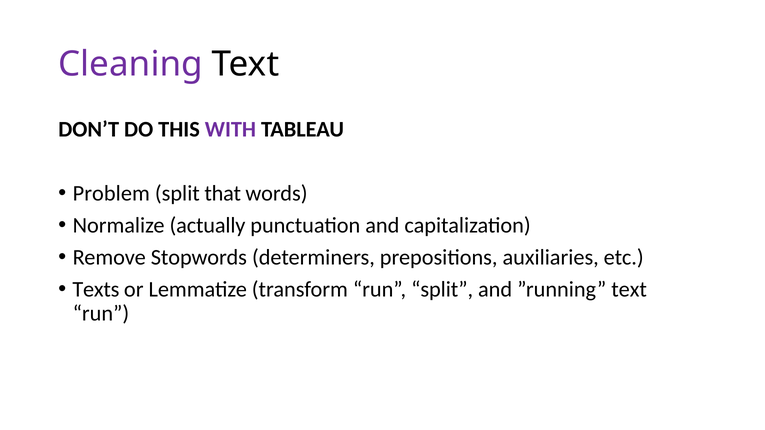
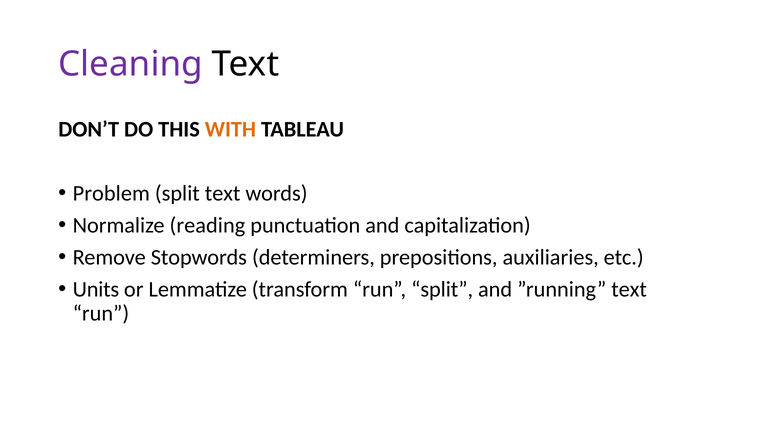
WITH colour: purple -> orange (230, 129)
split that: that -> text (223, 193)
actually: actually -> reading (207, 226)
Texts: Texts -> Units (96, 290)
